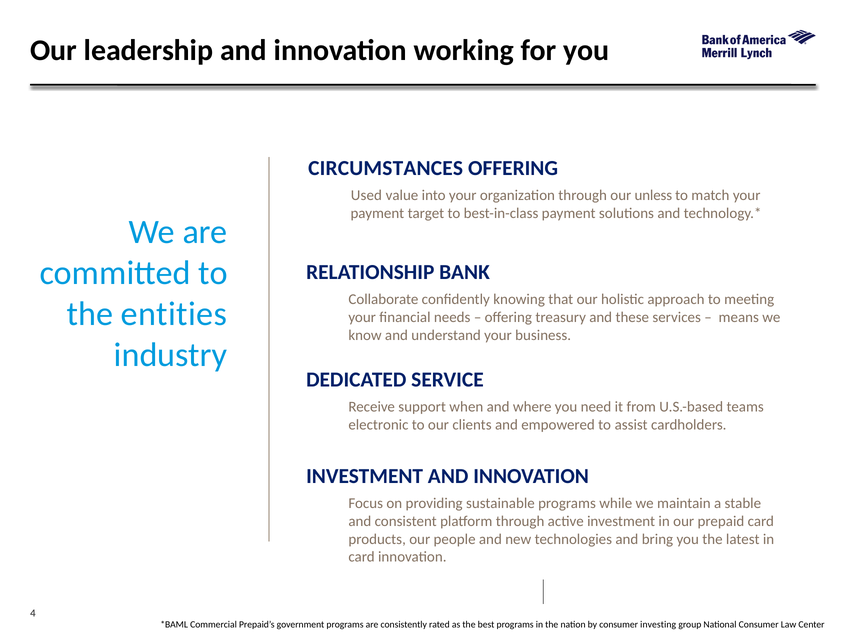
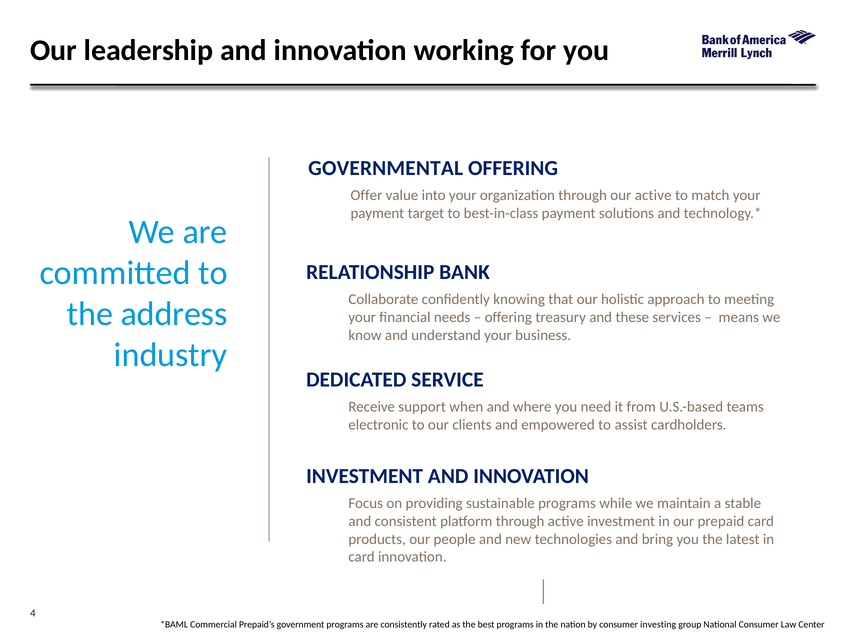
CIRCUMSTANCES: CIRCUMSTANCES -> GOVERNMENTAL (386, 168)
Used: Used -> Offer (366, 196)
our unless: unless -> active (653, 196)
entities: entities -> address (174, 314)
